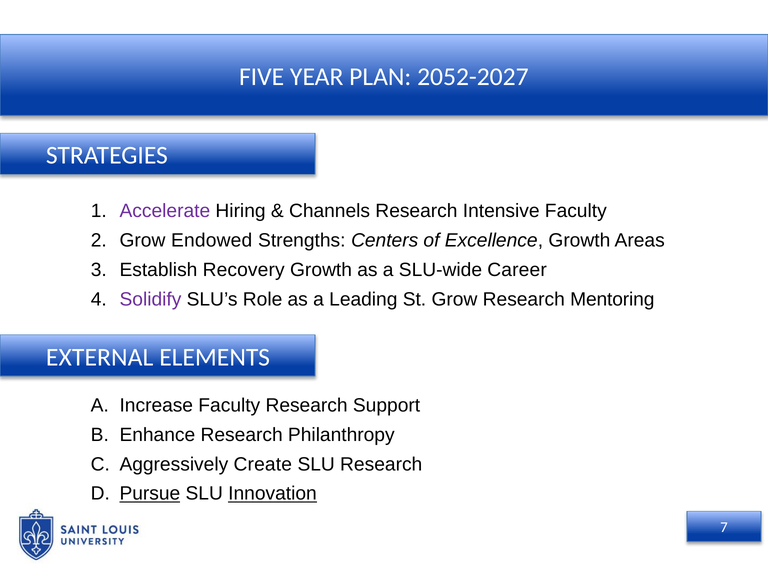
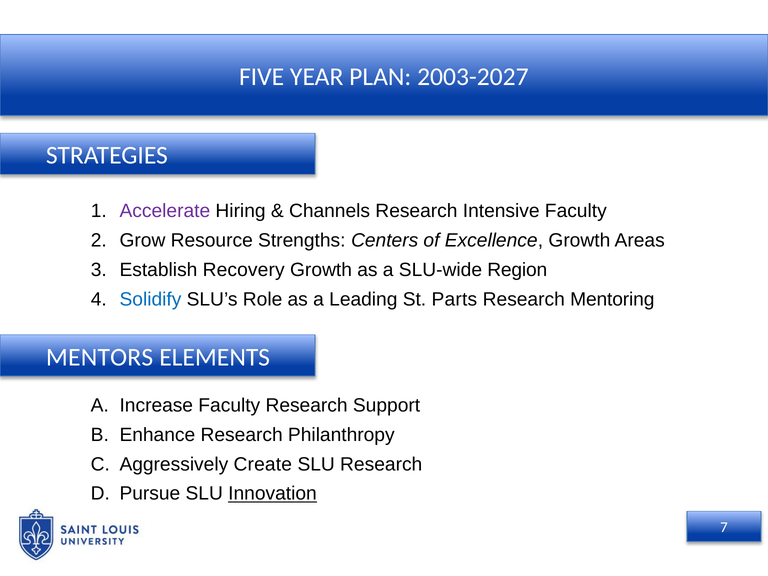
2052-2027: 2052-2027 -> 2003-2027 (473, 77)
Endowed: Endowed -> Resource (212, 241)
Career: Career -> Region (517, 270)
Solidify colour: purple -> blue (150, 299)
St Grow: Grow -> Parts (454, 299)
EXTERNAL: EXTERNAL -> MENTORS (100, 357)
Pursue underline: present -> none (150, 494)
